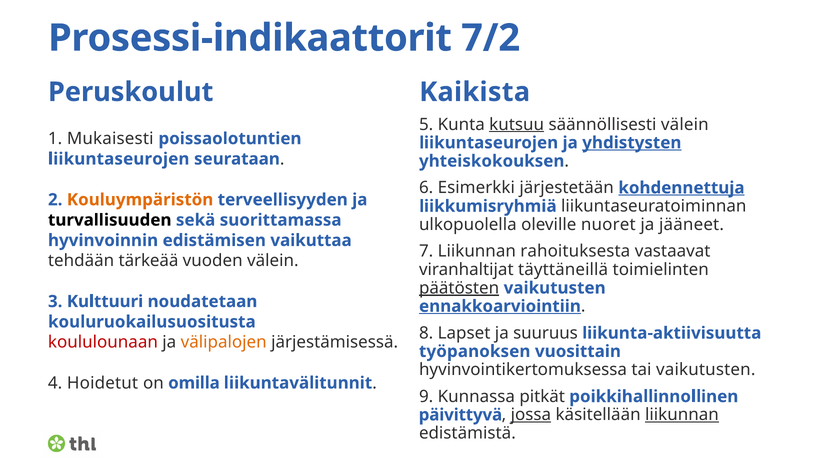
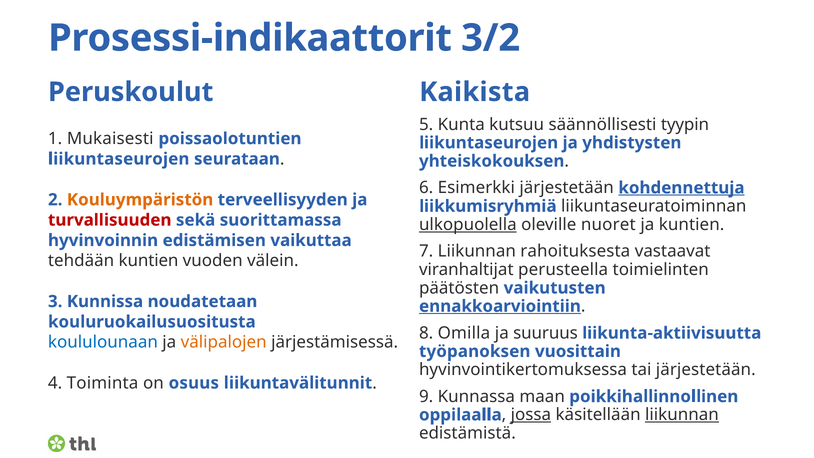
7/2: 7/2 -> 3/2 (491, 38)
kutsuu underline: present -> none (517, 124)
säännöllisesti välein: välein -> tyypin (685, 124)
yhdistysten underline: present -> none (632, 143)
turvallisuuden colour: black -> red (110, 220)
ulkopuolella underline: none -> present (468, 224)
ja jääneet: jääneet -> kuntien (692, 224)
tehdään tärkeää: tärkeää -> kuntien (149, 261)
täyttäneillä: täyttäneillä -> perusteella (563, 270)
päätösten underline: present -> none (459, 288)
Kulttuuri: Kulttuuri -> Kunnissa (105, 301)
Lapset: Lapset -> Omilla (464, 333)
koululounaan colour: red -> blue (103, 342)
tai vaikutusten: vaikutusten -> järjestetään (706, 370)
Hoidetut: Hoidetut -> Toiminta (103, 383)
omilla: omilla -> osuus (194, 383)
pitkät: pitkät -> maan (542, 396)
päivittyvä: päivittyvä -> oppilaalla (460, 415)
